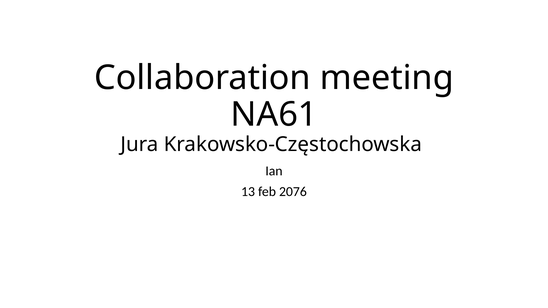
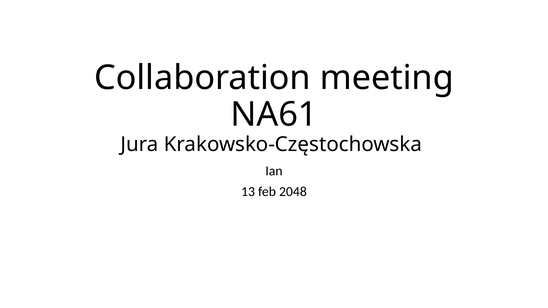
2076: 2076 -> 2048 (293, 192)
